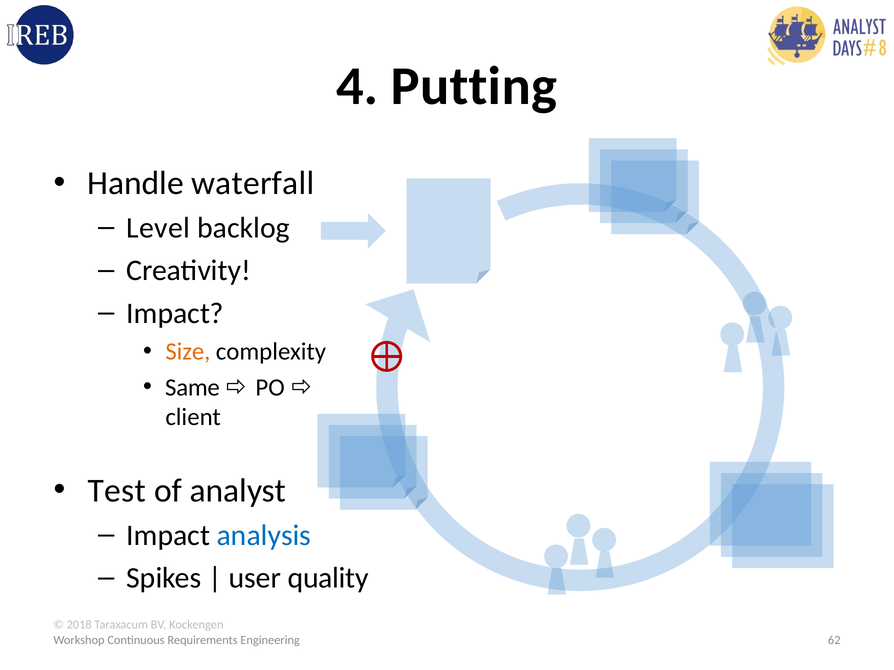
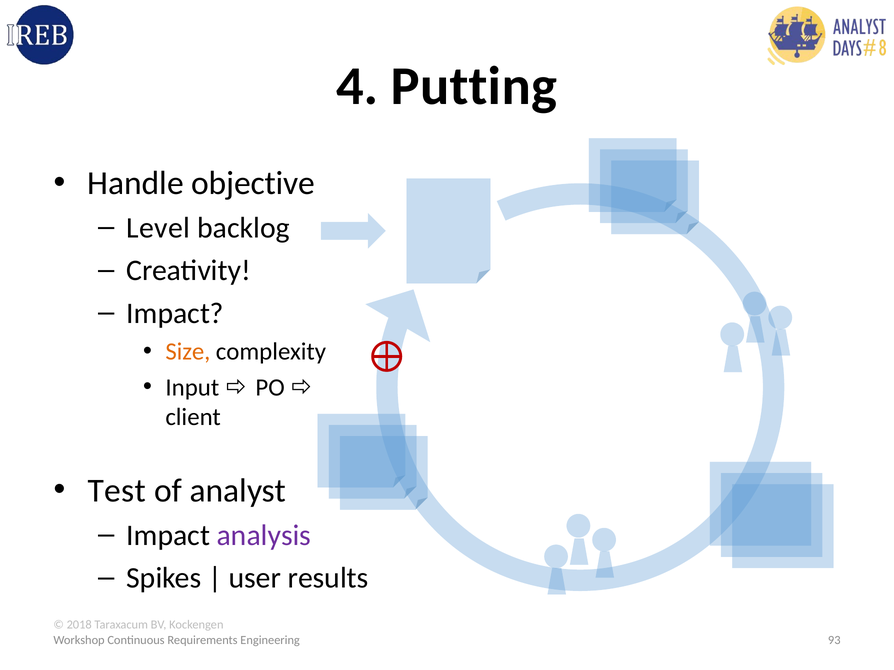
waterfall: waterfall -> objective (253, 183)
Same: Same -> Input (192, 388)
analysis colour: blue -> purple (264, 536)
quality: quality -> results (328, 578)
62: 62 -> 93 (834, 641)
